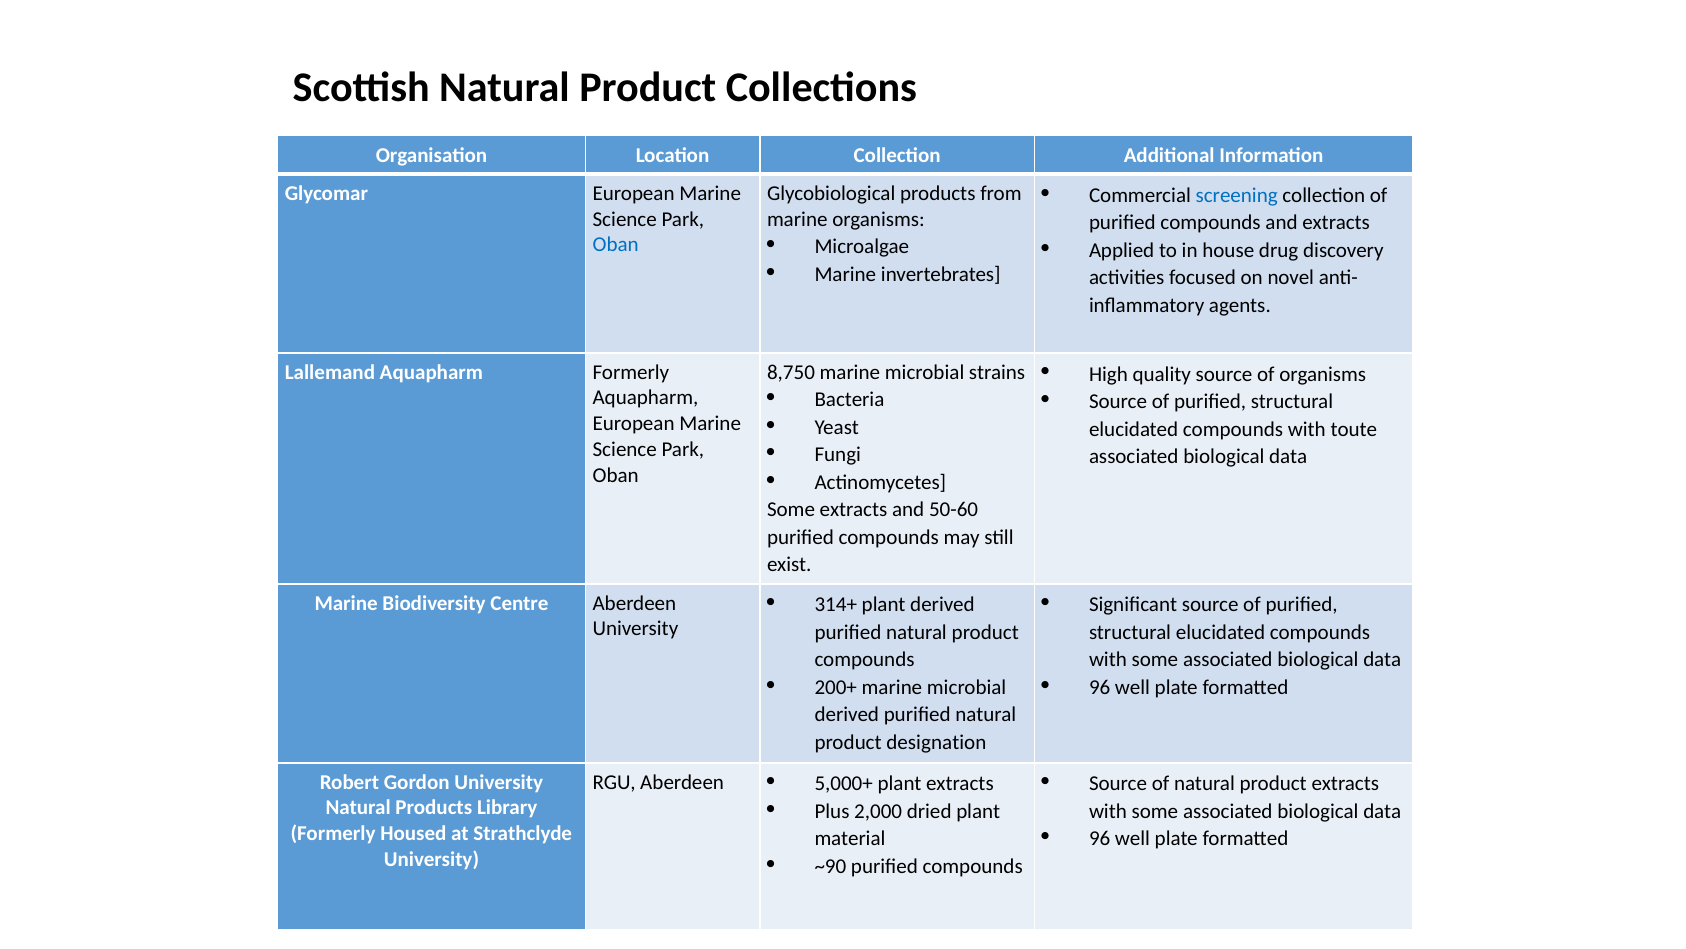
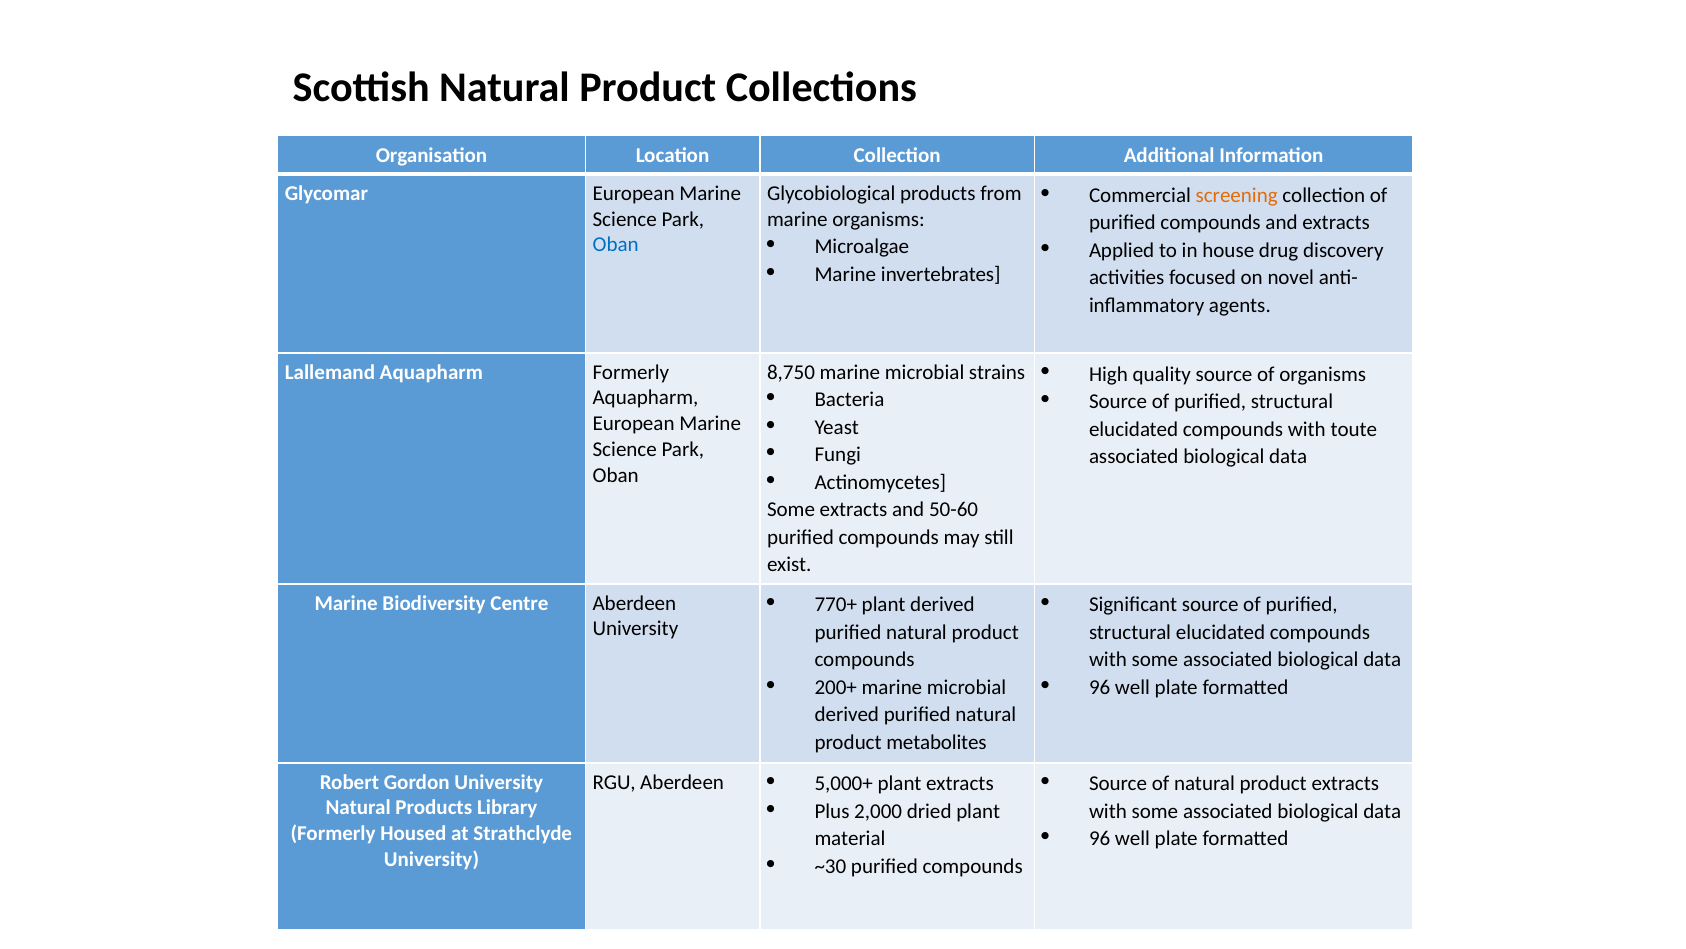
screening colour: blue -> orange (1237, 195)
314+: 314+ -> 770+ (836, 605)
designation: designation -> metabolites (936, 742)
~90: ~90 -> ~30 (830, 866)
